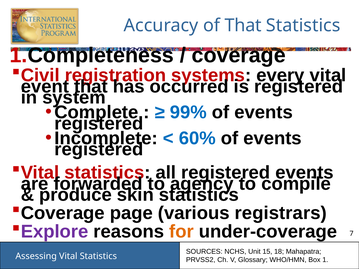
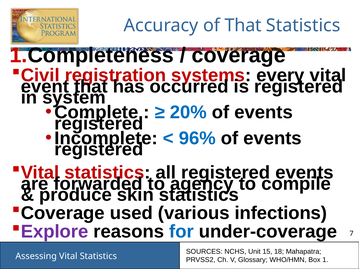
99%: 99% -> 20% (188, 112)
60%: 60% -> 96% (197, 138)
page: page -> used (131, 213)
registrars: registrars -> infections (281, 213)
for colour: orange -> blue (182, 232)
